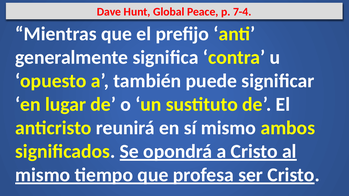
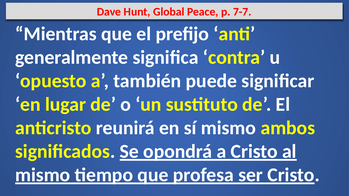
7-4: 7-4 -> 7-7 (242, 12)
